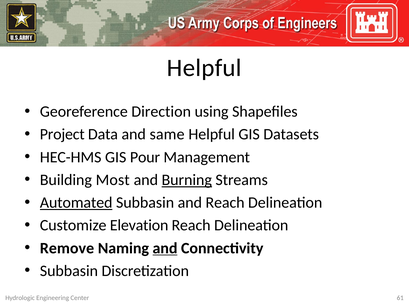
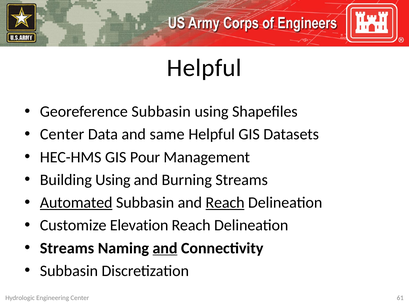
Georeference Direction: Direction -> Subbasin (161, 112)
Project: Project -> Center (62, 134)
Building Most: Most -> Using (113, 180)
Burning underline: present -> none (187, 180)
Reach underline: none -> present (225, 202)
Remove: Remove -> Streams (67, 248)
